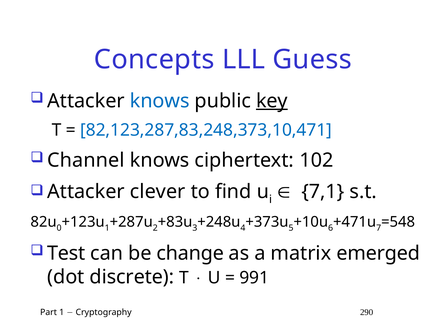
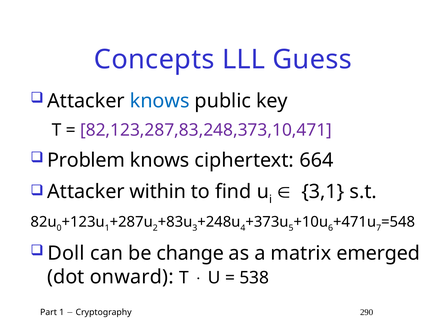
key underline: present -> none (272, 101)
82,123,287,83,248,373,10,471 colour: blue -> purple (206, 130)
Channel: Channel -> Problem (86, 160)
102: 102 -> 664 (316, 160)
clever: clever -> within (158, 192)
7,1: 7,1 -> 3,1 (323, 192)
Test: Test -> Doll (66, 254)
discrete: discrete -> onward (132, 278)
991: 991 -> 538 (254, 278)
